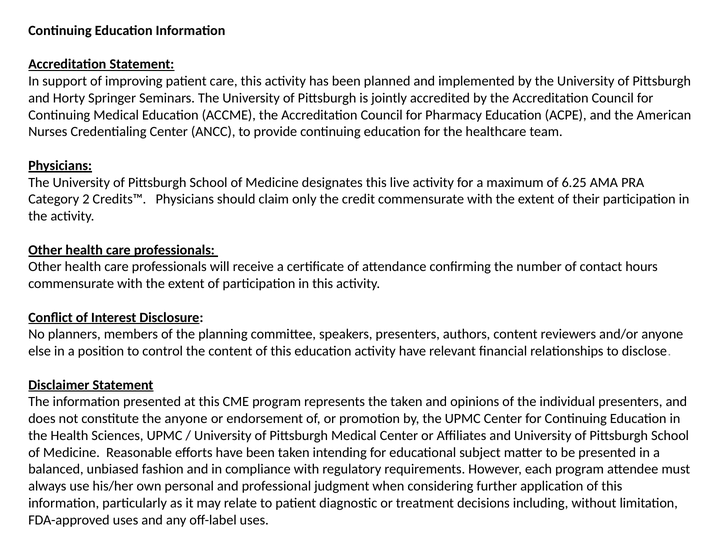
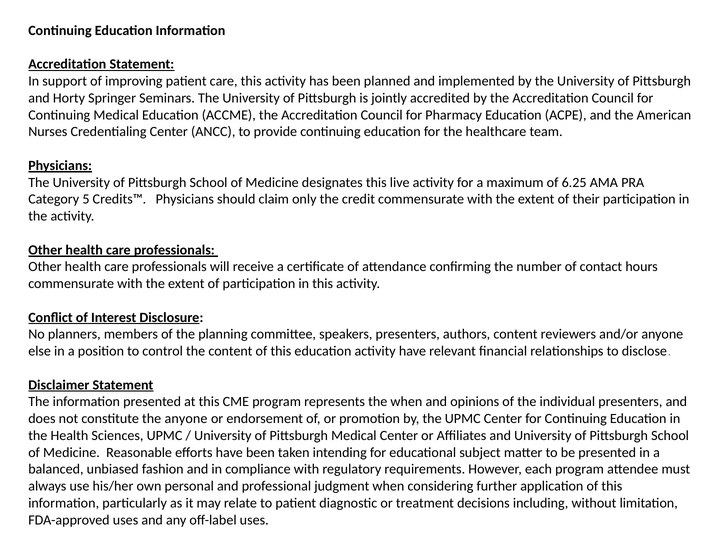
2: 2 -> 5 (86, 199)
the taken: taken -> when (406, 401)
